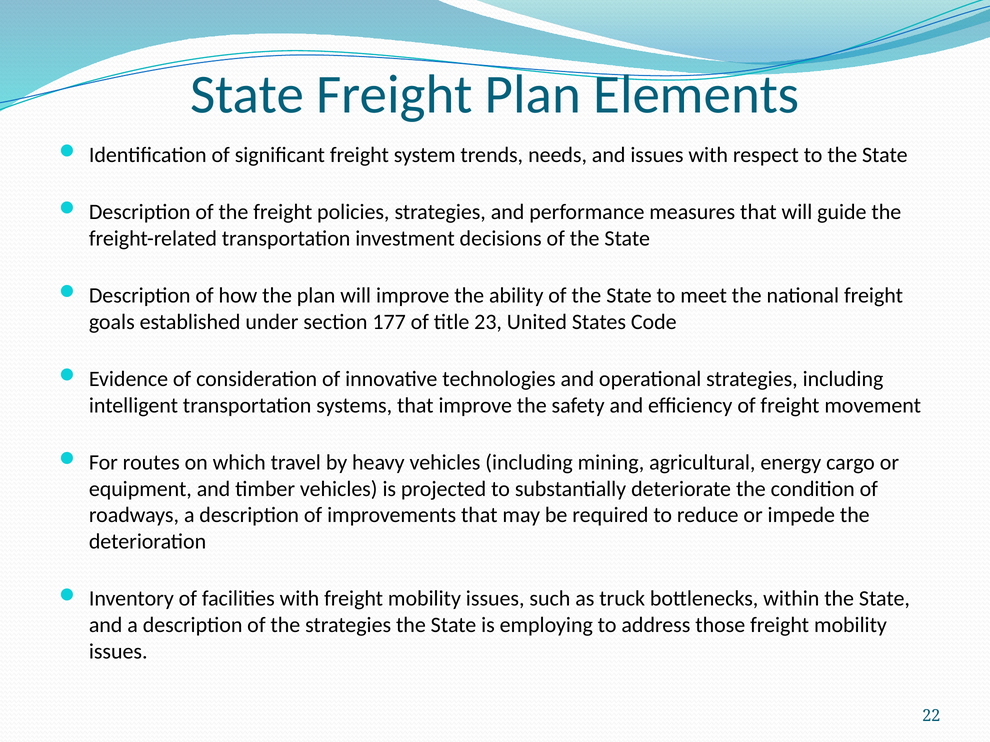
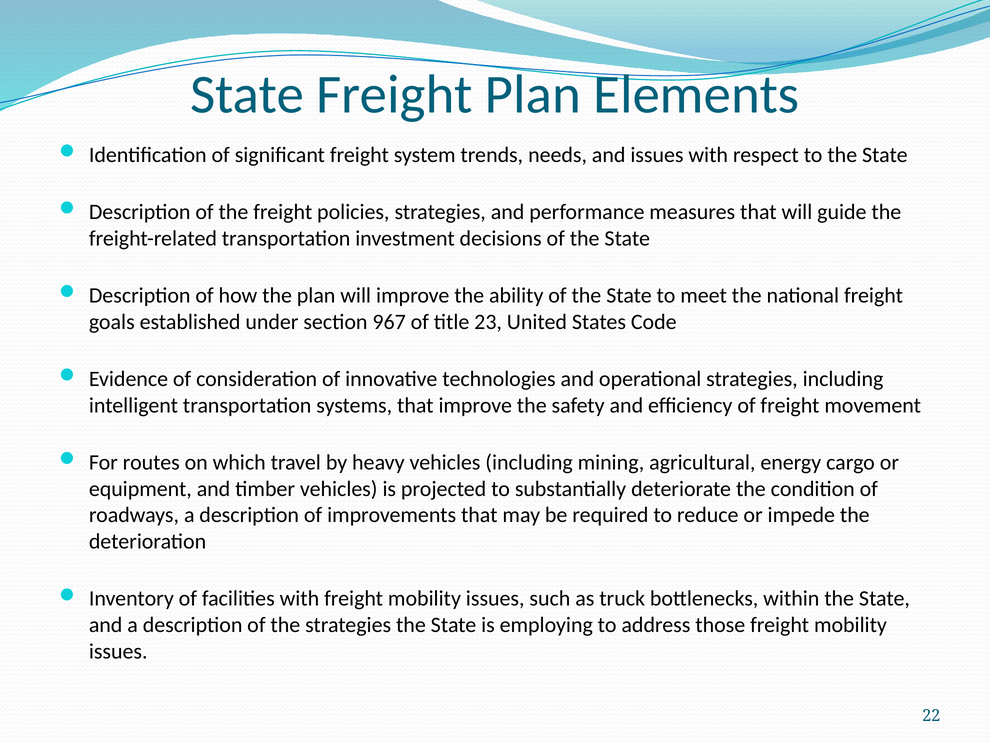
177: 177 -> 967 (389, 322)
